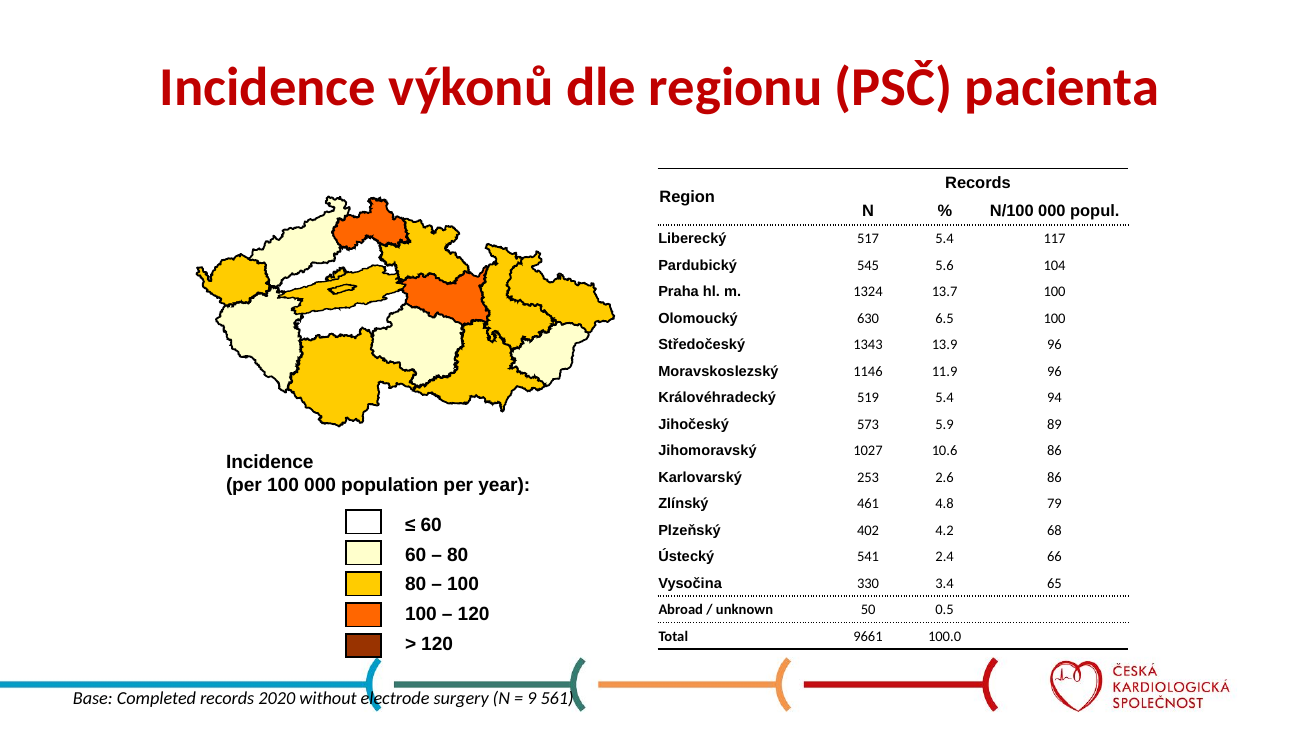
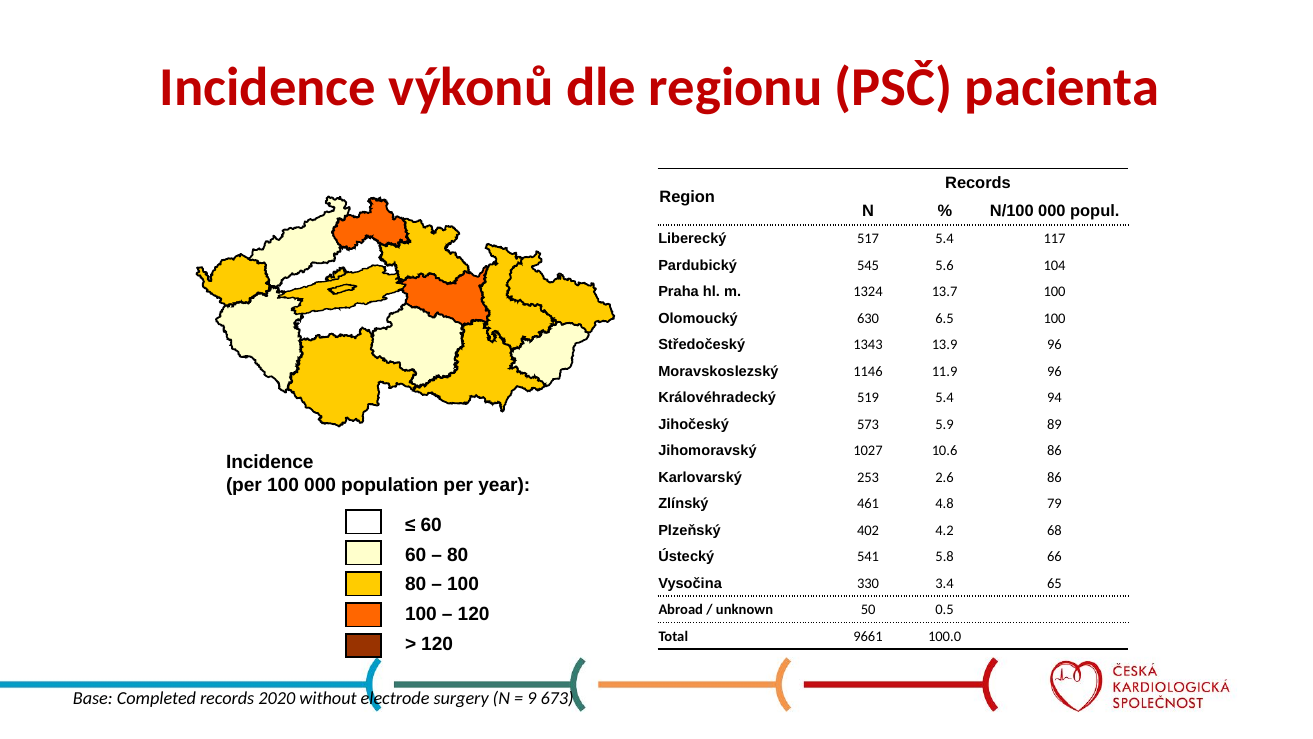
2.4: 2.4 -> 5.8 (945, 557)
561: 561 -> 673 (557, 698)
